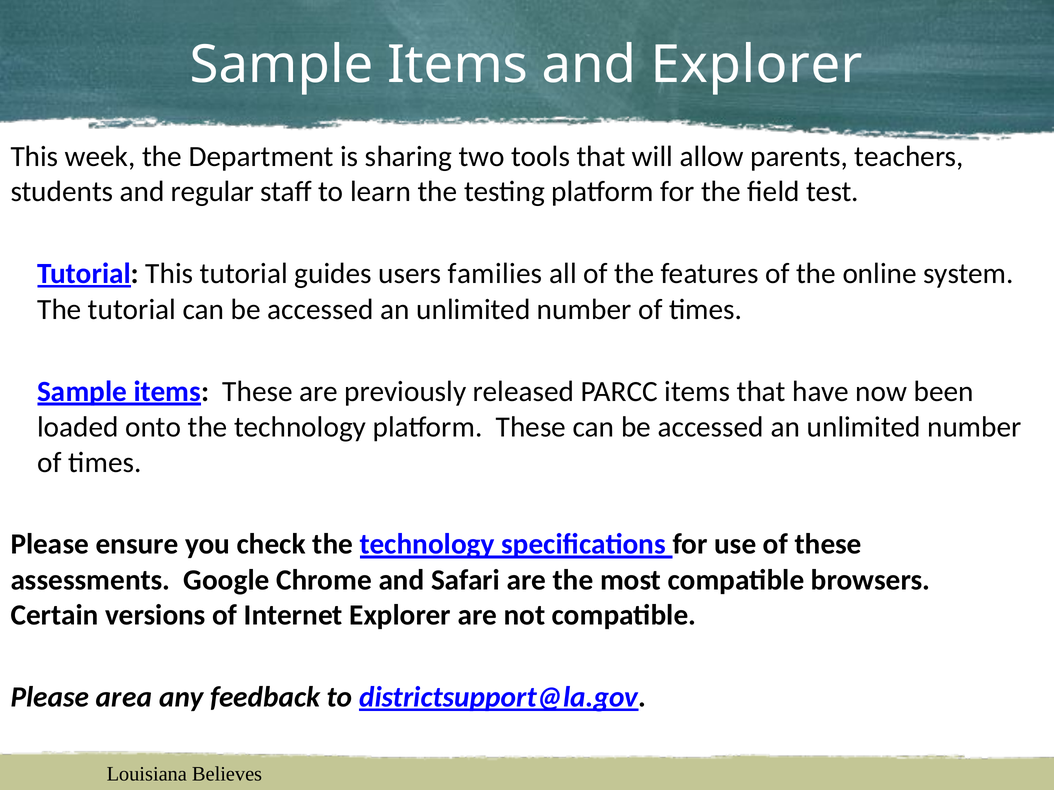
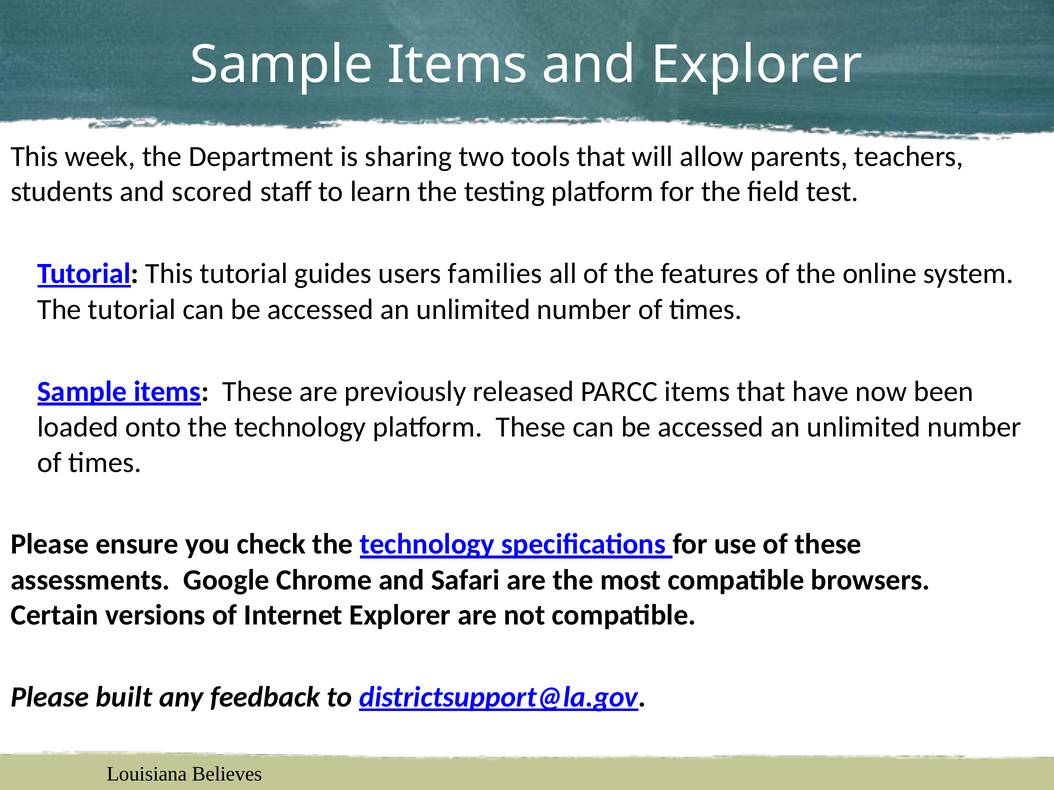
regular: regular -> scored (212, 192)
area: area -> built (124, 698)
